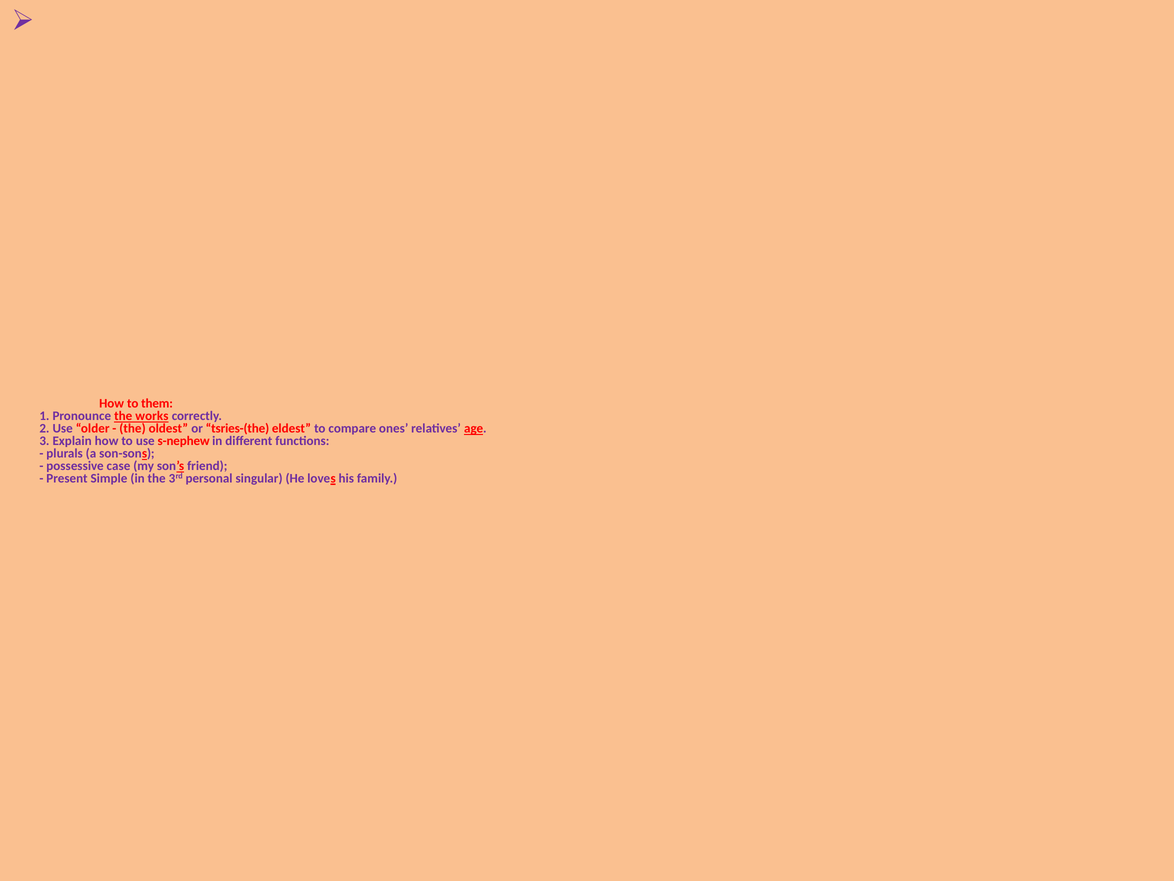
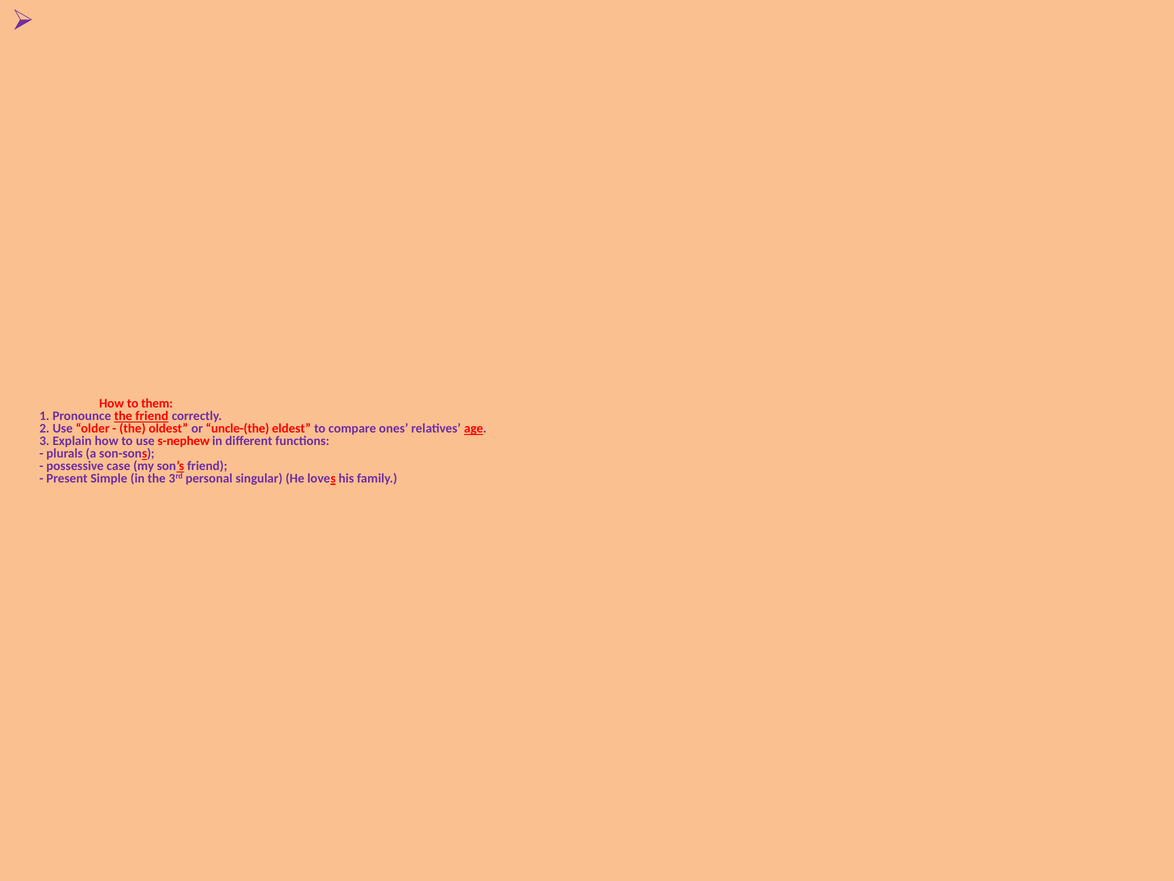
the works: works -> friend (152, 416)
tsries-(the: tsries-(the -> uncle-(the (237, 428)
